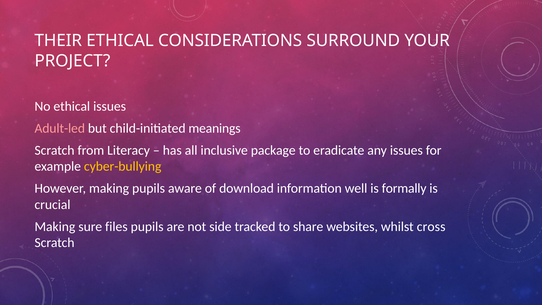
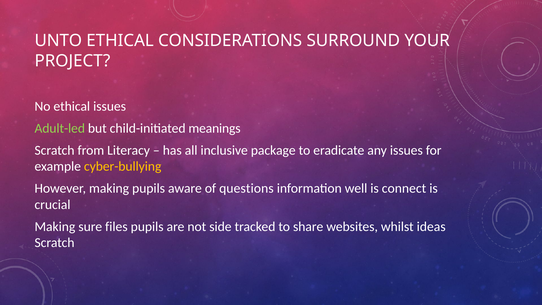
THEIR: THEIR -> UNTO (58, 40)
Adult-led colour: pink -> light green (60, 128)
download: download -> questions (246, 188)
formally: formally -> connect (404, 188)
cross: cross -> ideas (431, 226)
